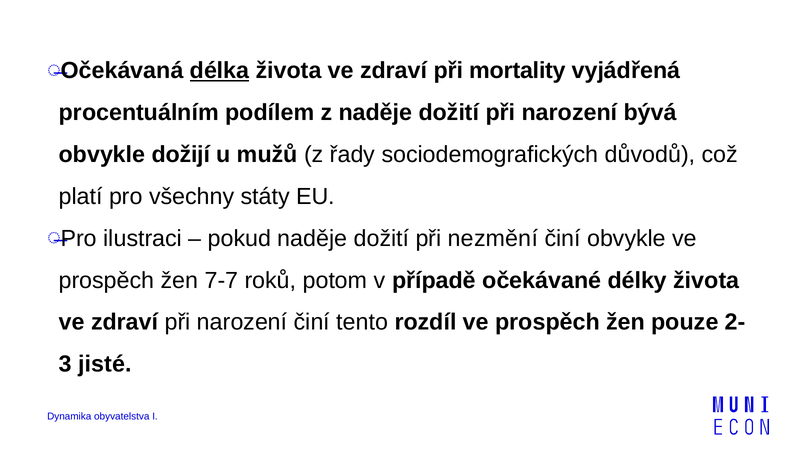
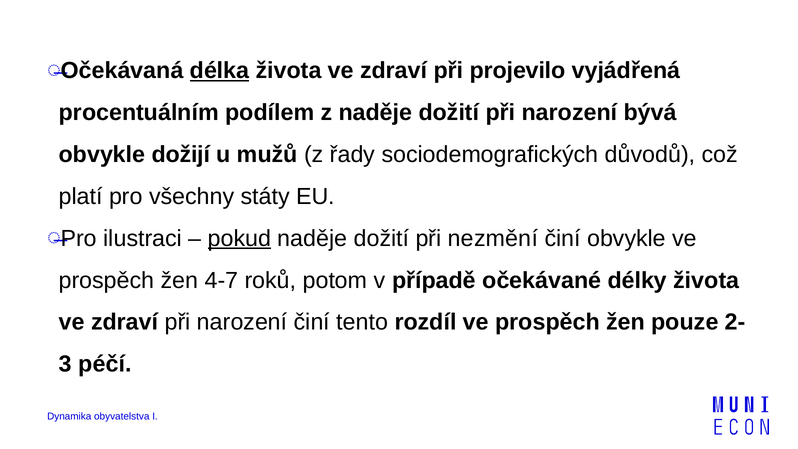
mortality: mortality -> projevilo (518, 71)
pokud underline: none -> present (239, 238)
7-7: 7-7 -> 4-7 (221, 280)
jisté: jisté -> péčí (105, 364)
